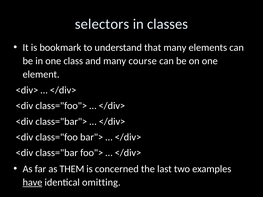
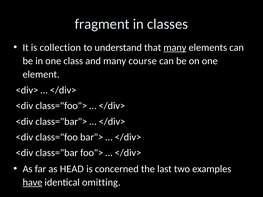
selectors: selectors -> fragment (102, 24)
bookmark: bookmark -> collection (60, 48)
many underline: none -> present (175, 48)
THEM: THEM -> HEAD (72, 169)
